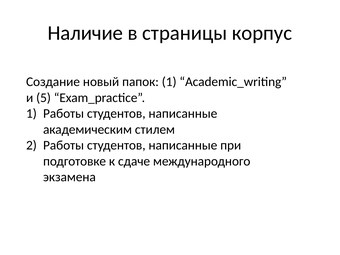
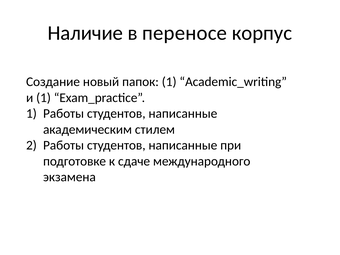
страницы: страницы -> переносе (185, 33)
и 5: 5 -> 1 (44, 98)
